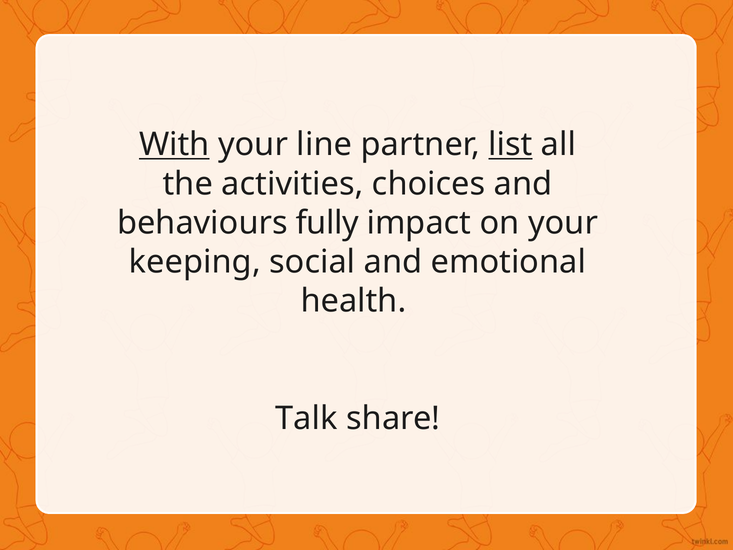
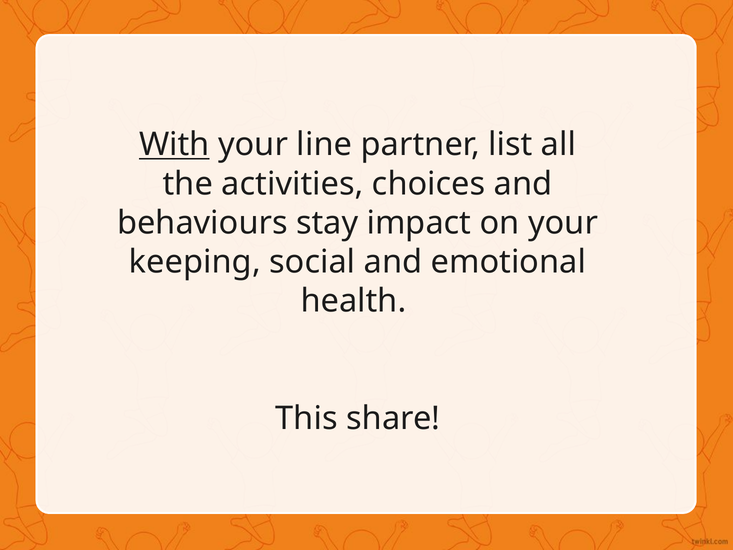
list underline: present -> none (510, 145)
fully: fully -> stay (327, 223)
Talk: Talk -> This (306, 418)
